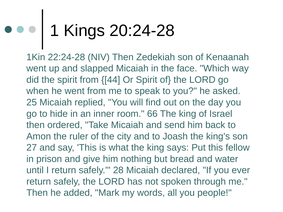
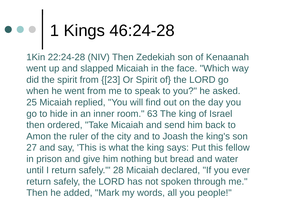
20:24-28: 20:24-28 -> 46:24-28 (142, 31)
44: 44 -> 23 (111, 80)
66: 66 -> 63 (152, 114)
